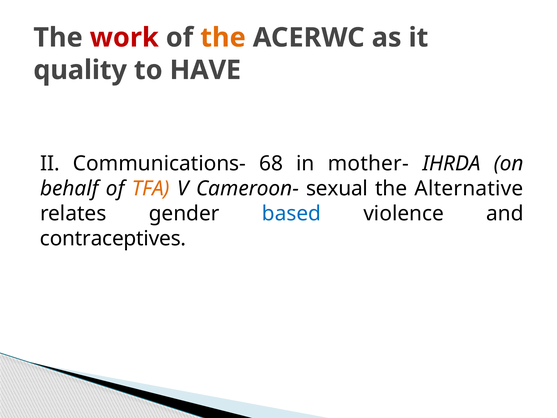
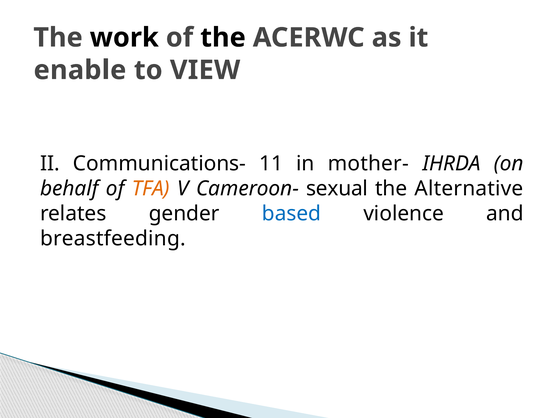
work colour: red -> black (124, 38)
the colour: orange -> black (223, 38)
quality: quality -> enable (80, 70)
HAVE: HAVE -> VIEW (205, 70)
68: 68 -> 11 (271, 163)
contraceptives: contraceptives -> breastfeeding (113, 239)
